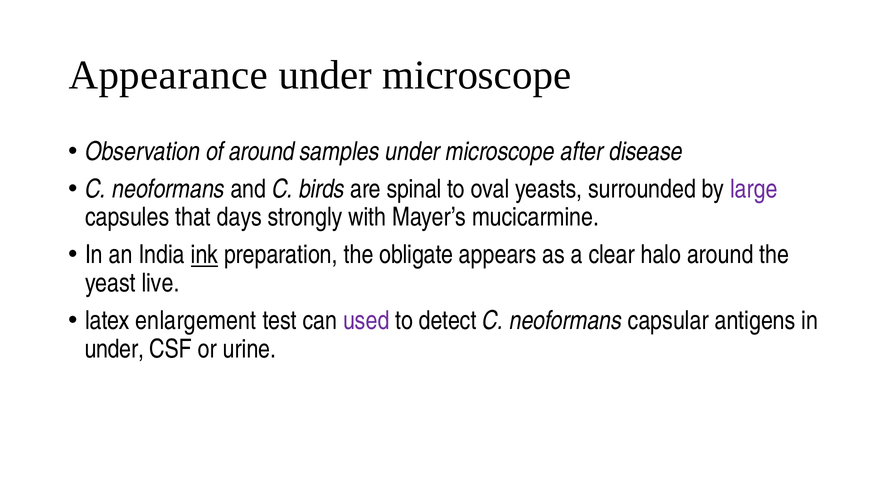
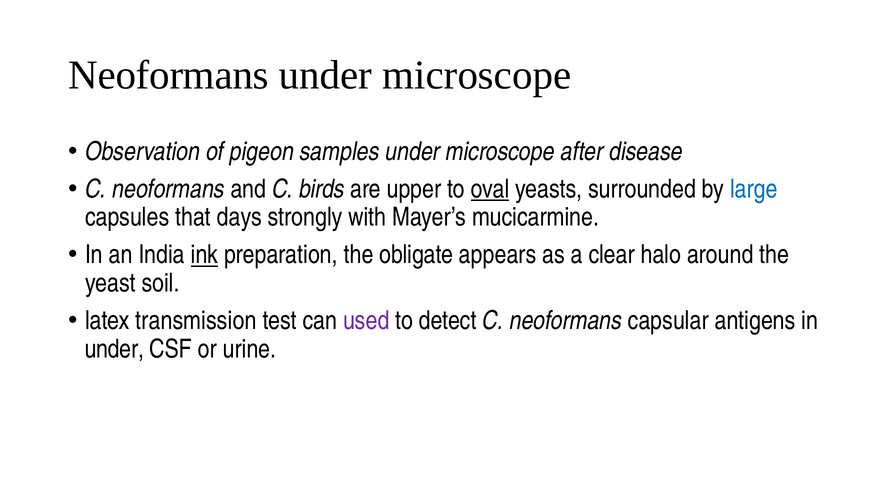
Appearance: Appearance -> Neoformans (169, 75)
of around: around -> pigeon (262, 151)
spinal: spinal -> upper (414, 189)
oval underline: none -> present (490, 189)
large colour: purple -> blue (754, 189)
live: live -> soil (161, 283)
enlargement: enlargement -> transmission (196, 320)
